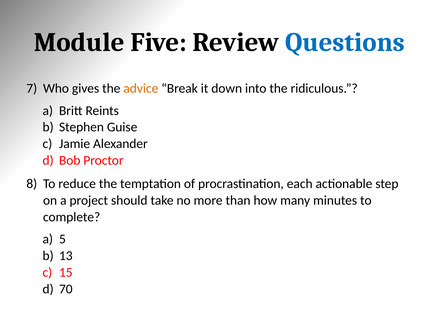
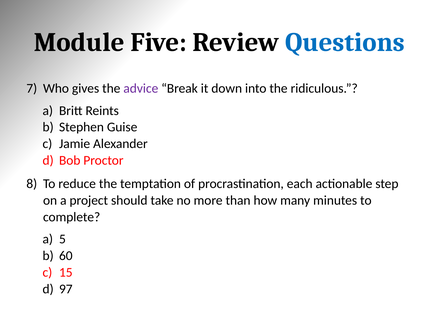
advice colour: orange -> purple (141, 89)
13: 13 -> 60 (66, 256)
70: 70 -> 97 (66, 289)
